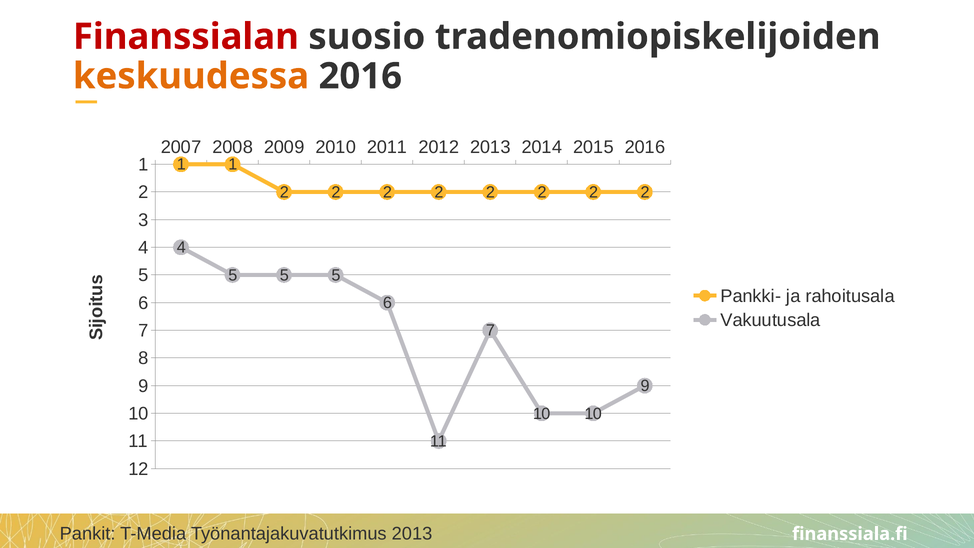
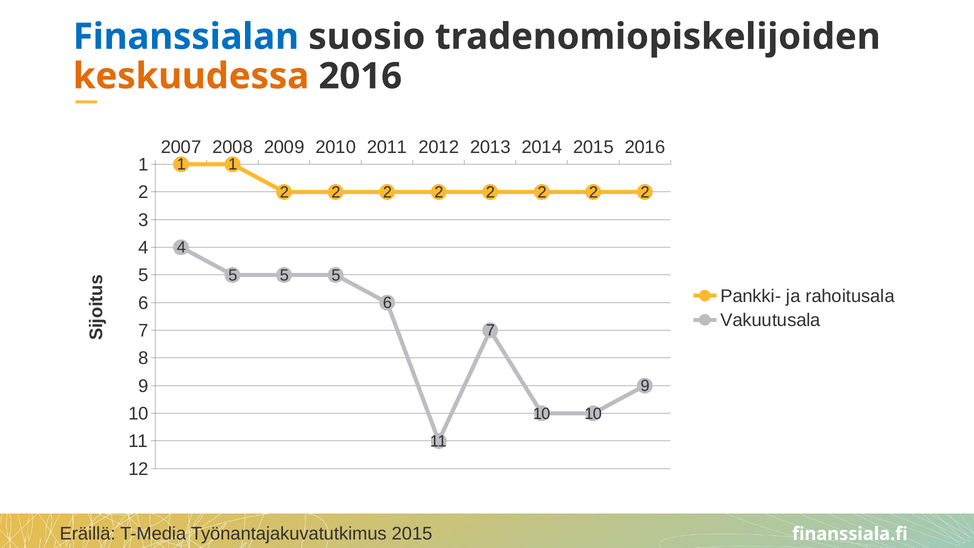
Finanssialan colour: red -> blue (186, 37)
Pankit: Pankit -> Eräillä (88, 534)
Työnantajakuvatutkimus 2013: 2013 -> 2015 (412, 534)
